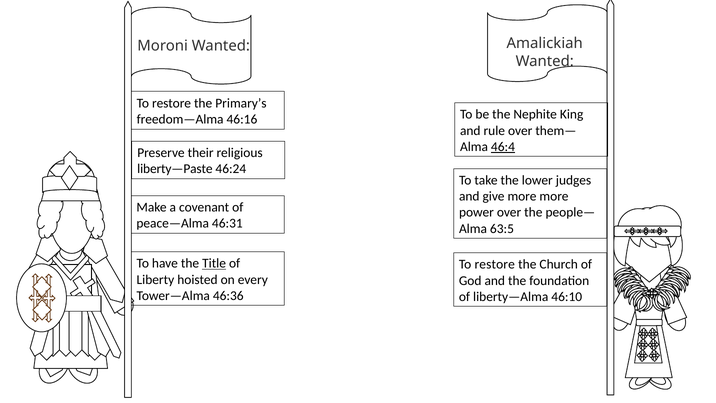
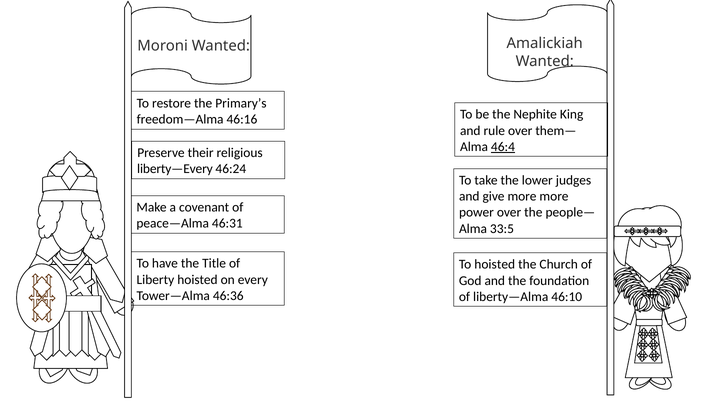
liberty—Paste: liberty—Paste -> liberty—Every (175, 169)
63:5: 63:5 -> 33:5 (502, 228)
Title underline: present -> none (214, 263)
restore: restore -> hoisted (495, 264)
